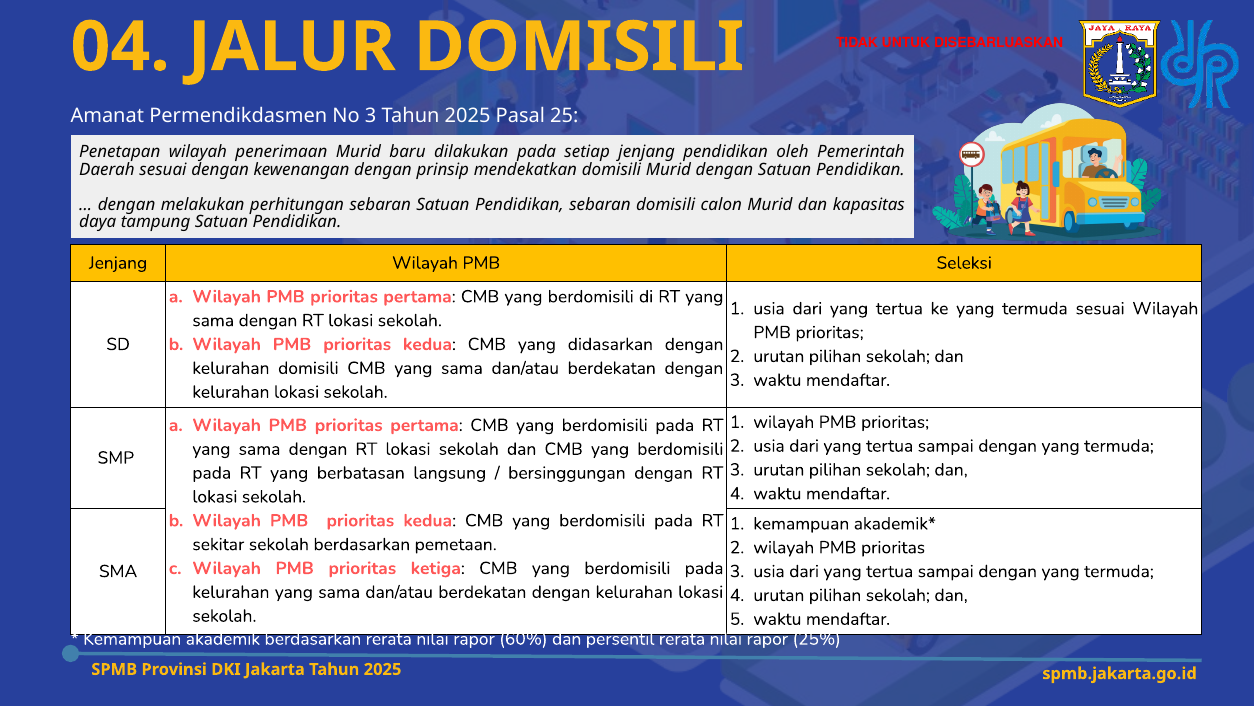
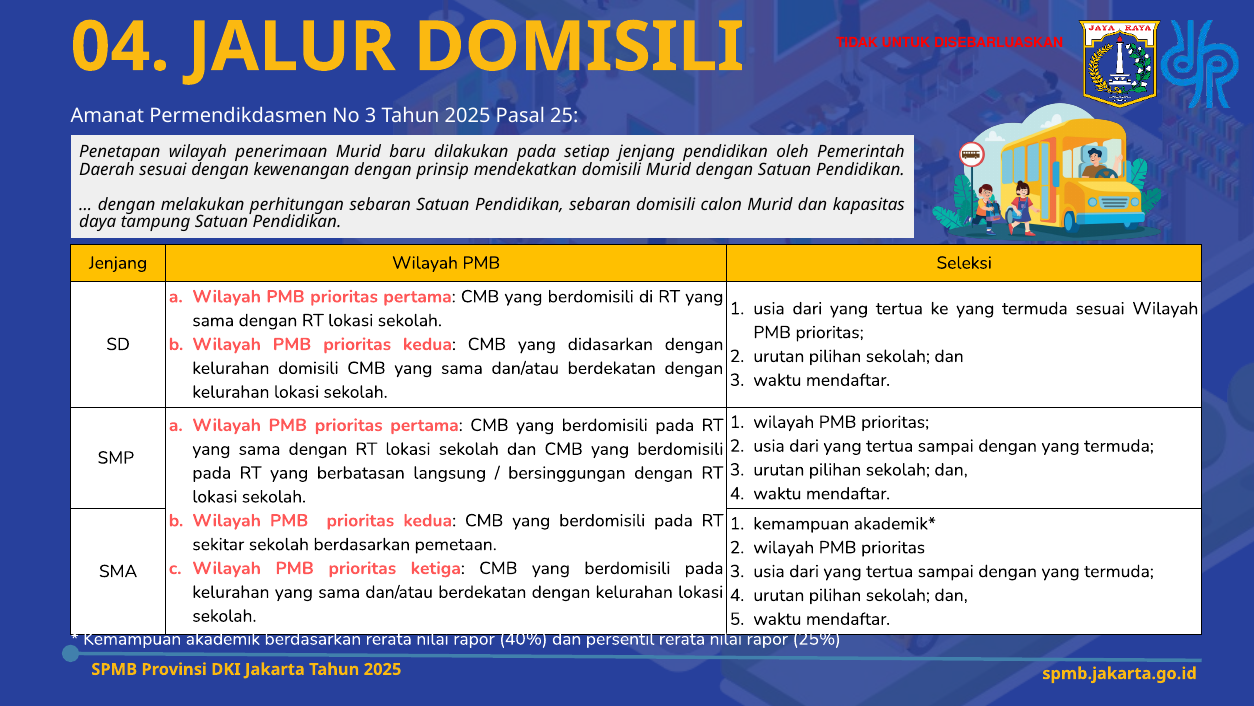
60%: 60% -> 40% (523, 638)
